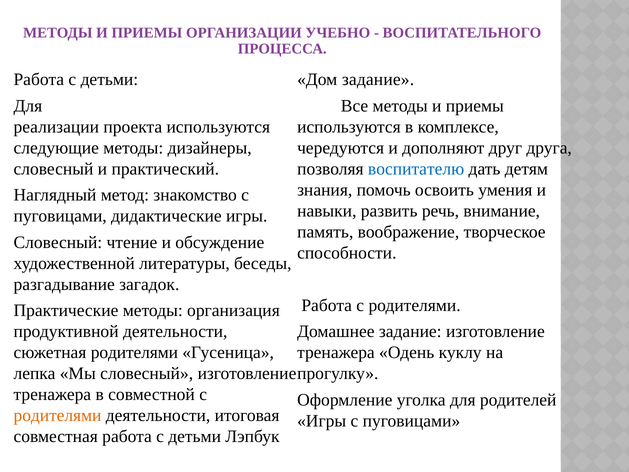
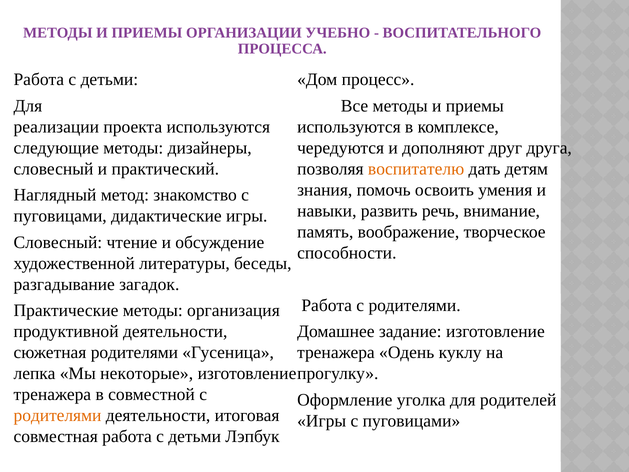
Дом задание: задание -> процесс (378, 79)
воспитателю colour: blue -> orange (416, 169)
Мы словесный: словесный -> некоторые (147, 373)
